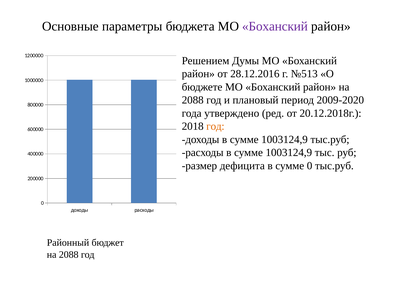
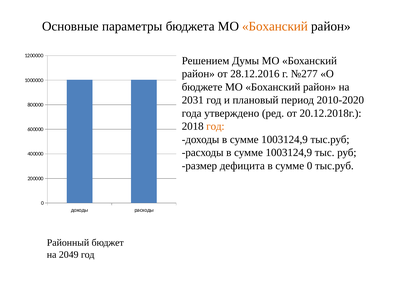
Боханский colour: purple -> orange (275, 26)
№513: №513 -> №277 (304, 74)
2088: 2088 -> 2031 (193, 100)
2009-2020: 2009-2020 -> 2010-2020 (340, 100)
2088: 2088 -> 2049 (69, 254)
